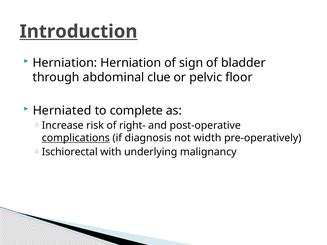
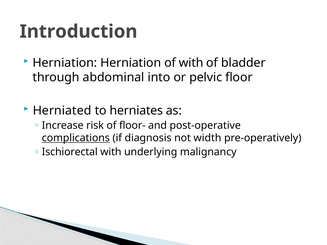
Introduction underline: present -> none (79, 32)
of sign: sign -> with (191, 63)
clue: clue -> into (159, 78)
complete: complete -> herniates (136, 111)
right-: right- -> floor- (132, 126)
